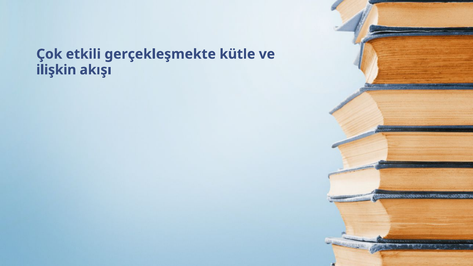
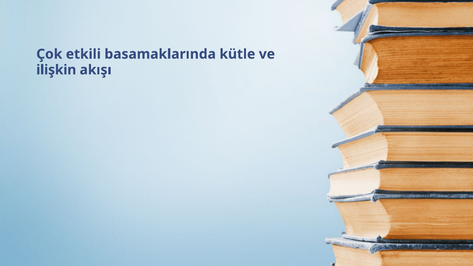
gerçekleşmekte: gerçekleşmekte -> basamaklarında (160, 54)
